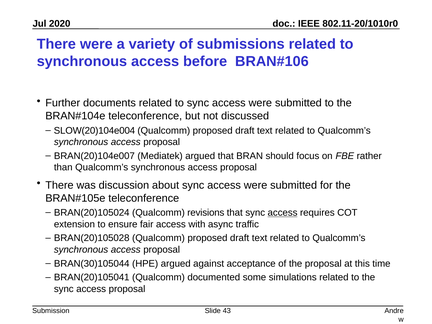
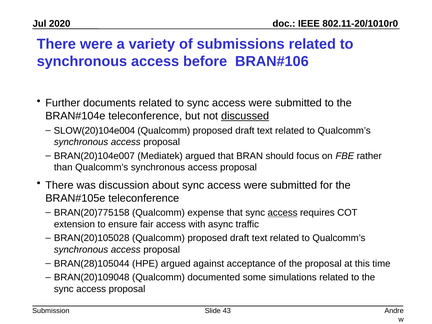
discussed underline: none -> present (245, 116)
BRAN(20)105024: BRAN(20)105024 -> BRAN(20)775158 (92, 213)
revisions: revisions -> expense (206, 213)
BRAN(30)105044: BRAN(30)105044 -> BRAN(28)105044 (92, 264)
BRAN(20)105041: BRAN(20)105041 -> BRAN(20)109048 (92, 277)
